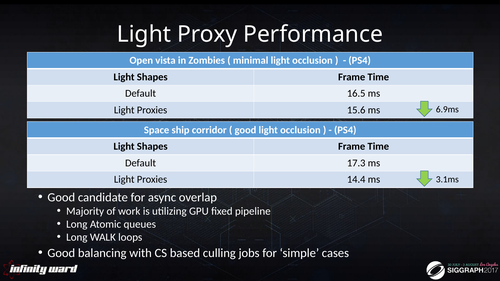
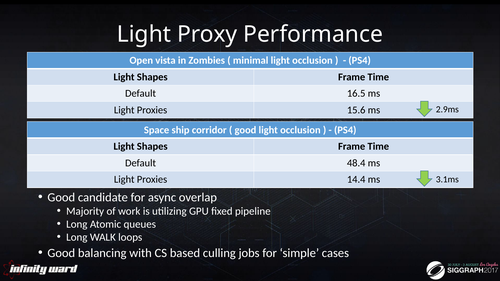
6.9ms: 6.9ms -> 2.9ms (447, 109)
17.3: 17.3 -> 48.4 (356, 163)
